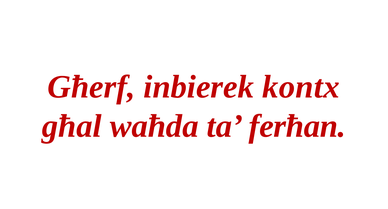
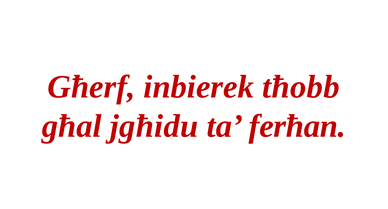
kontx: kontx -> tħobb (301, 87)
waħda: waħda -> jgħidu (154, 126)
